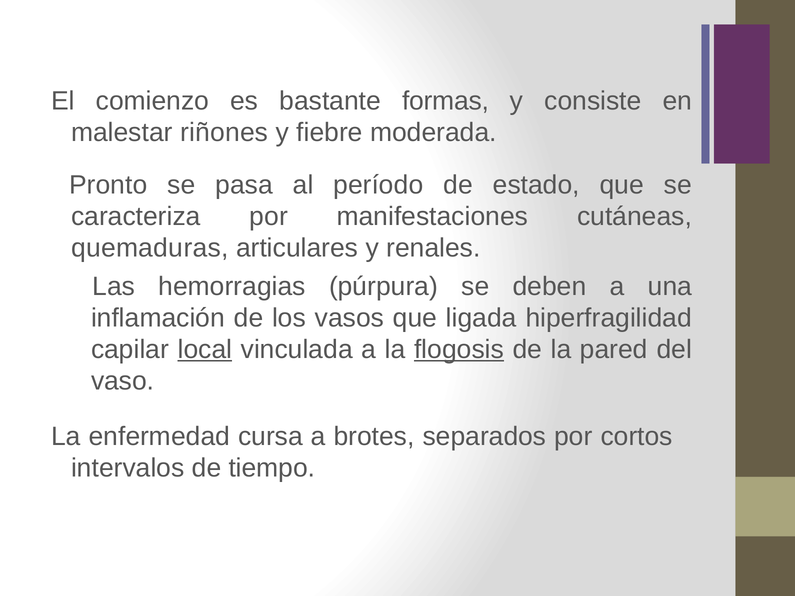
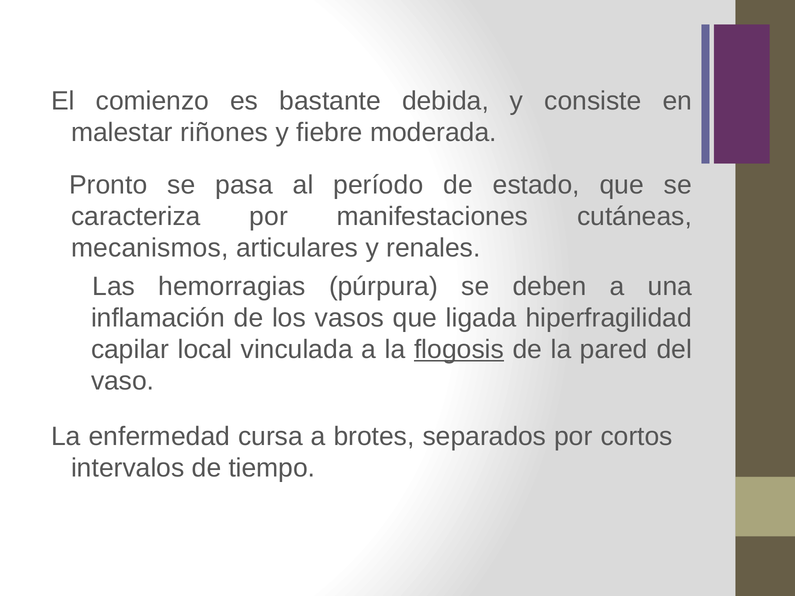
formas: formas -> debida (445, 101)
quemaduras: quemaduras -> mecanismos (150, 248)
local underline: present -> none (205, 350)
